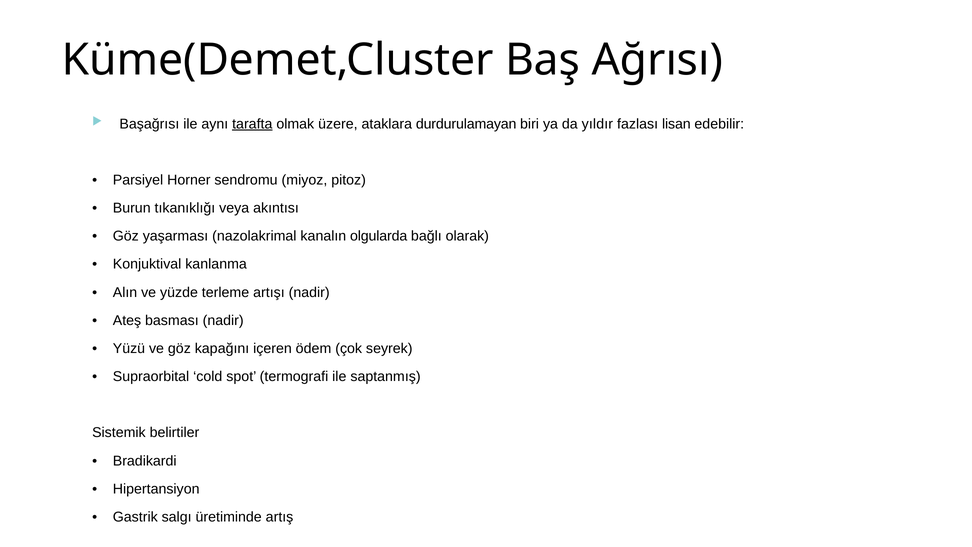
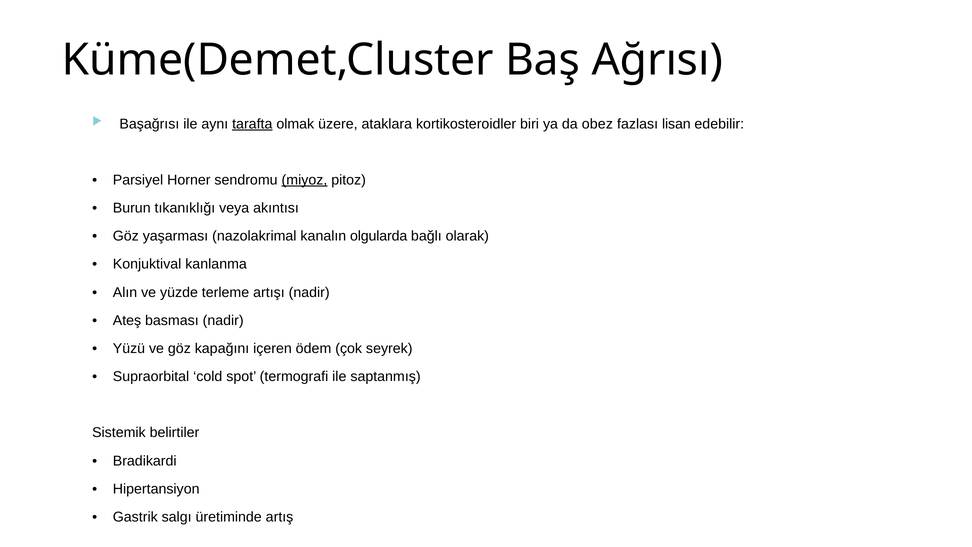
durdurulamayan: durdurulamayan -> kortikosteroidler (466, 124)
yıldır: yıldır -> obez (597, 124)
miyoz underline: none -> present (304, 180)
